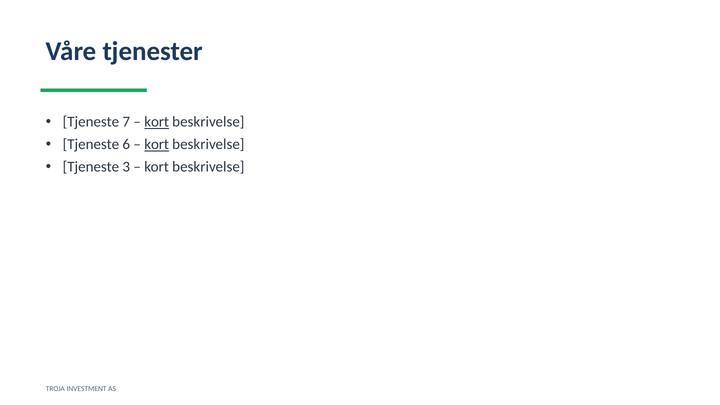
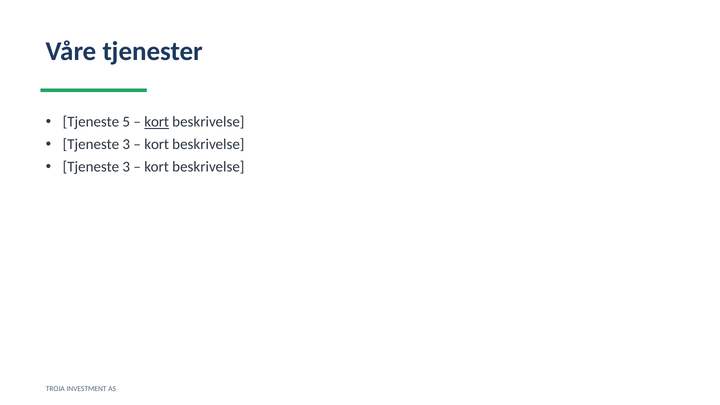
7: 7 -> 5 (126, 122)
6: 6 -> 3 (126, 144)
kort underline: present -> none (157, 144)
